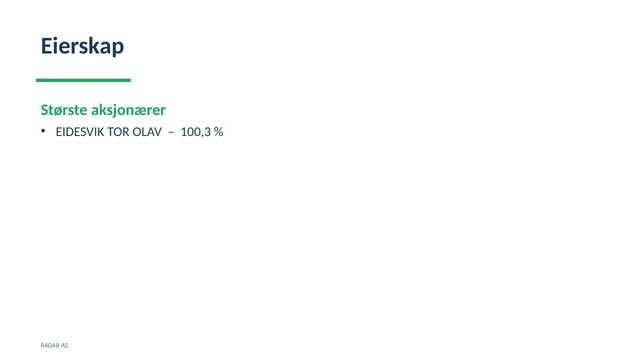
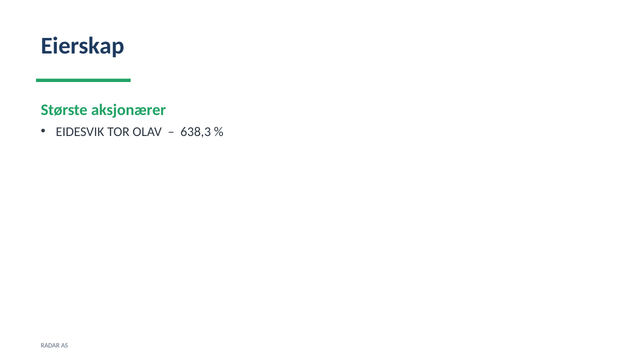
100,3: 100,3 -> 638,3 (196, 132)
